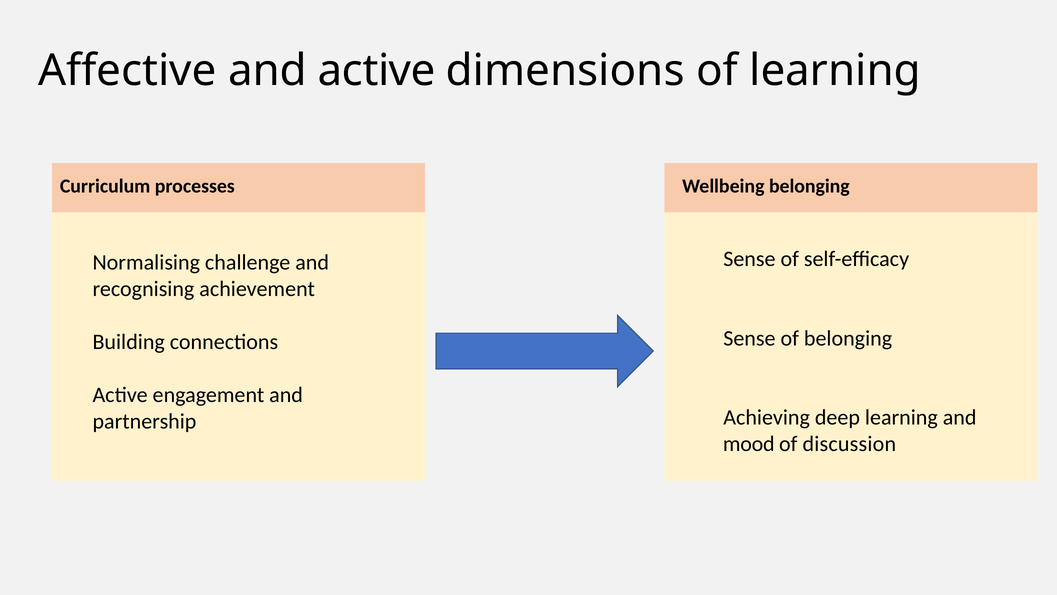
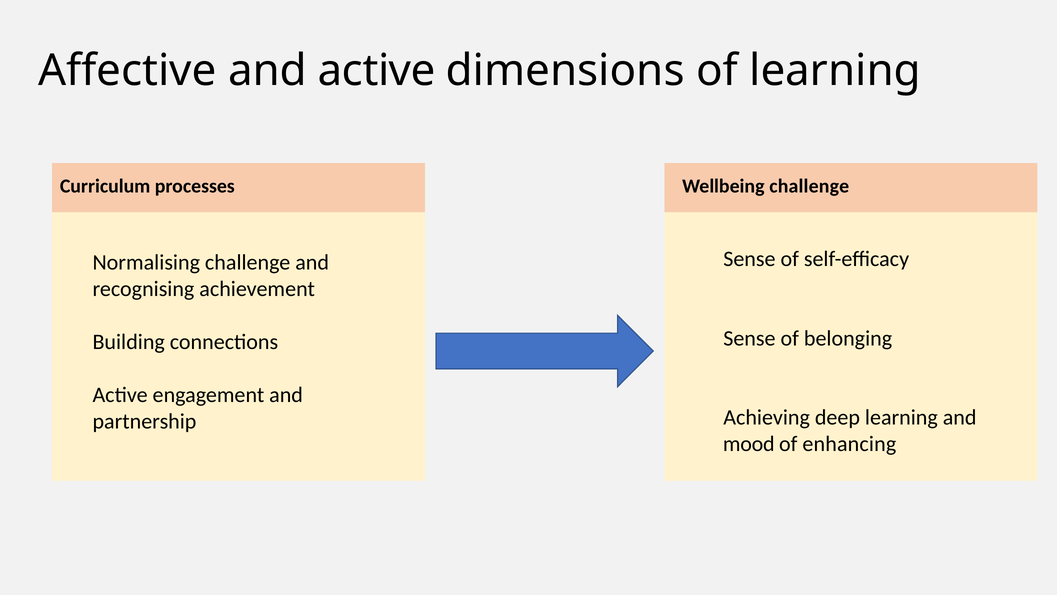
Wellbeing belonging: belonging -> challenge (809, 186)
discussion: discussion -> enhancing (849, 444)
